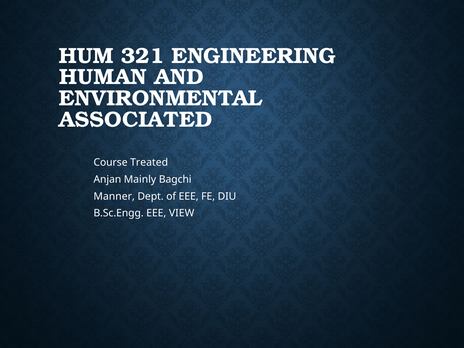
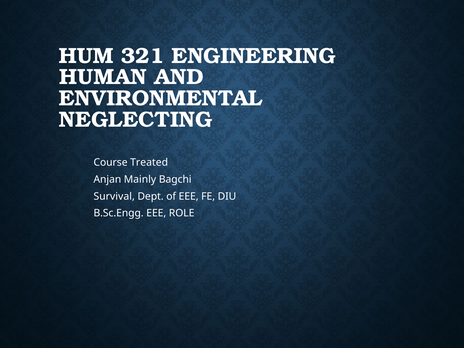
ASSOCIATED: ASSOCIATED -> NEGLECTING (136, 120)
Manner: Manner -> Survival (114, 196)
VIEW: VIEW -> ROLE (182, 213)
